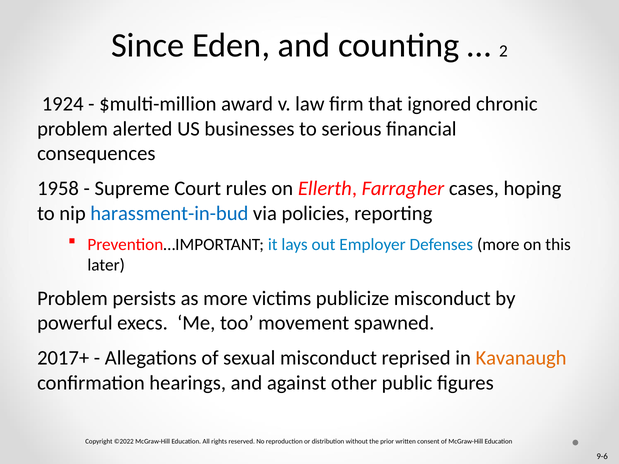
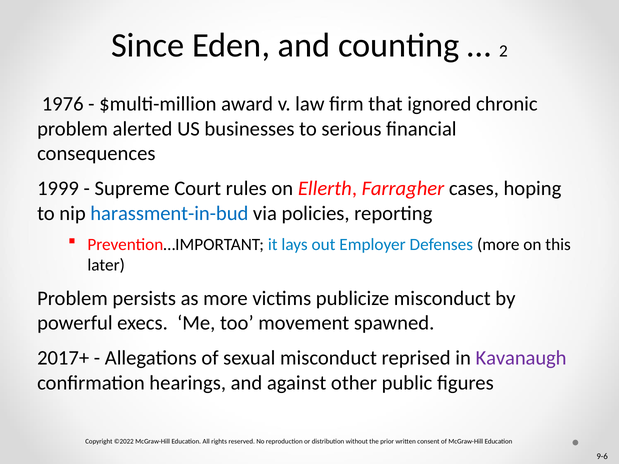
1924: 1924 -> 1976 (63, 104)
1958: 1958 -> 1999 (58, 189)
Kavanaugh colour: orange -> purple (521, 358)
